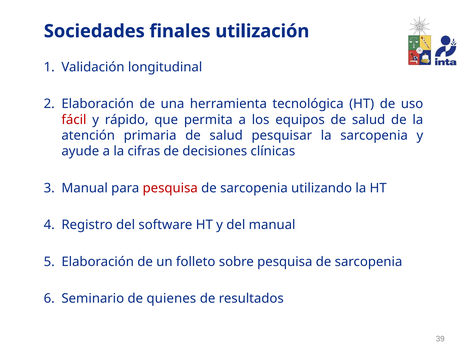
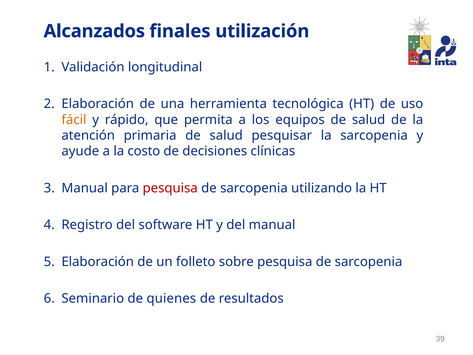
Sociedades: Sociedades -> Alcanzados (94, 31)
fácil colour: red -> orange (74, 120)
cifras: cifras -> costo (144, 151)
